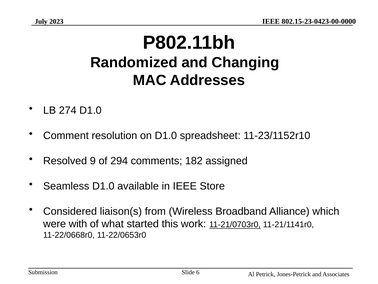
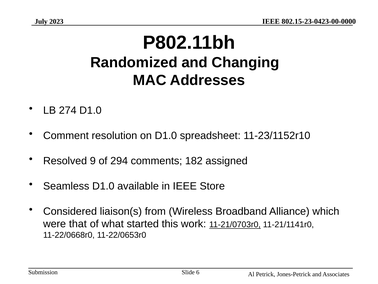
with: with -> that (78, 224)
